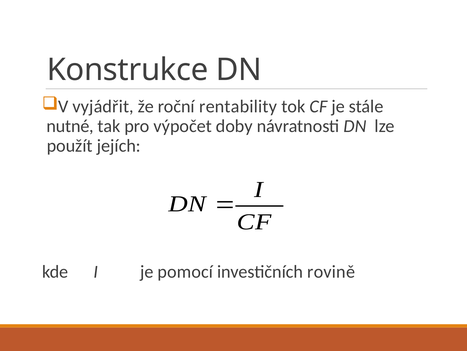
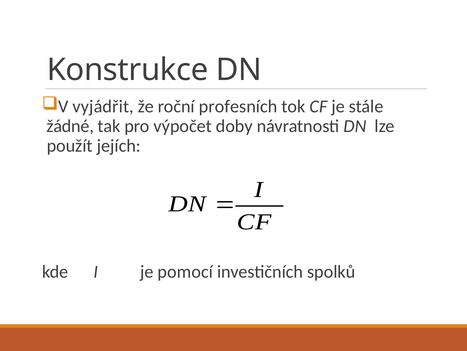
rentability: rentability -> profesních (238, 106)
nutné: nutné -> žádné (70, 126)
rovině: rovině -> spolků (331, 271)
